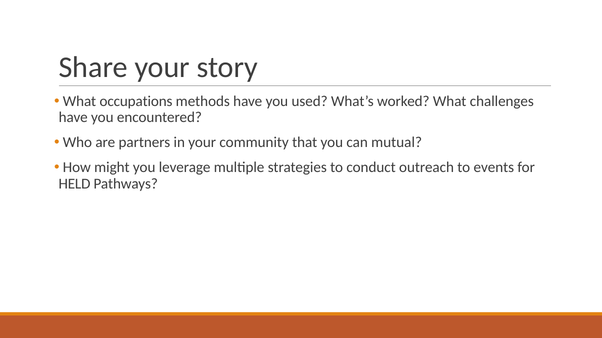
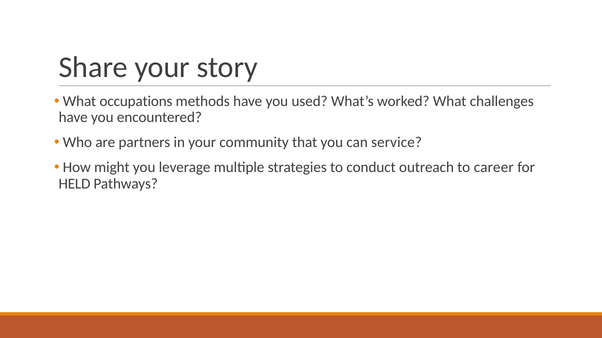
mutual: mutual -> service (397, 143)
events: events -> career (494, 168)
